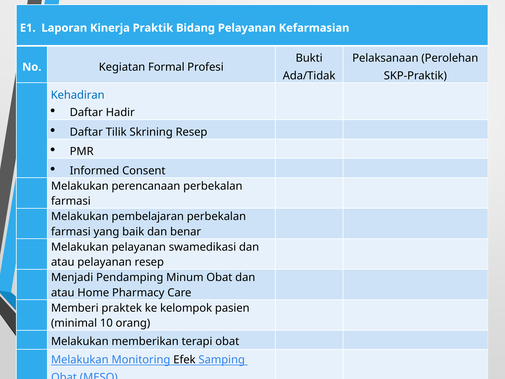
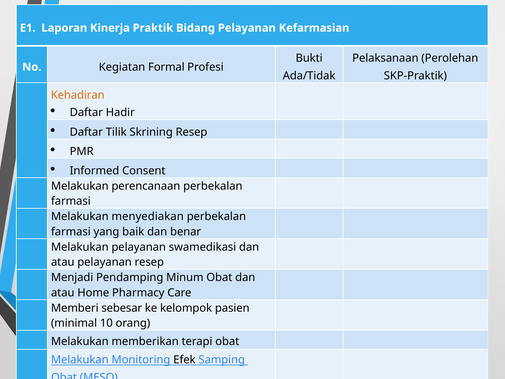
Kehadiran colour: blue -> orange (78, 95)
pembelajaran: pembelajaran -> menyediakan (148, 216)
praktek: praktek -> sebesar (122, 308)
